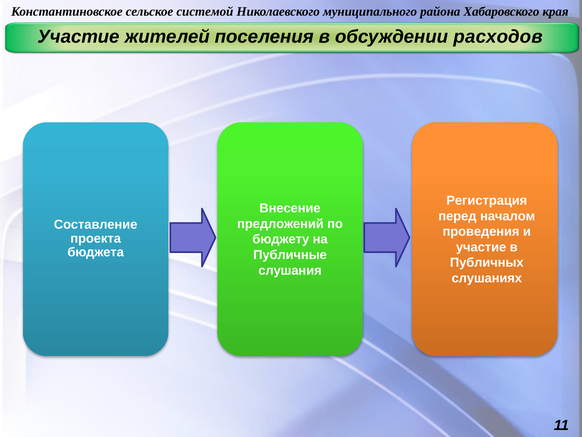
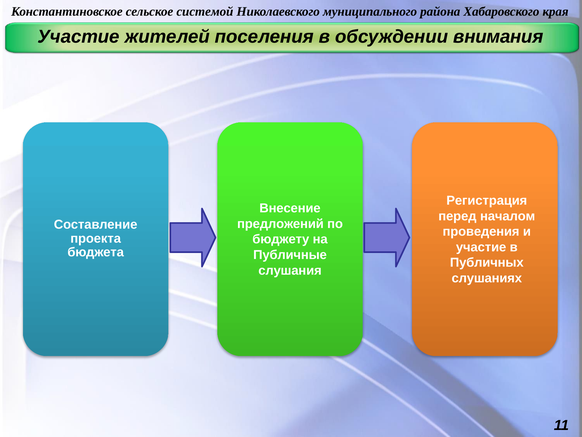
расходов: расходов -> внимания (498, 37)
